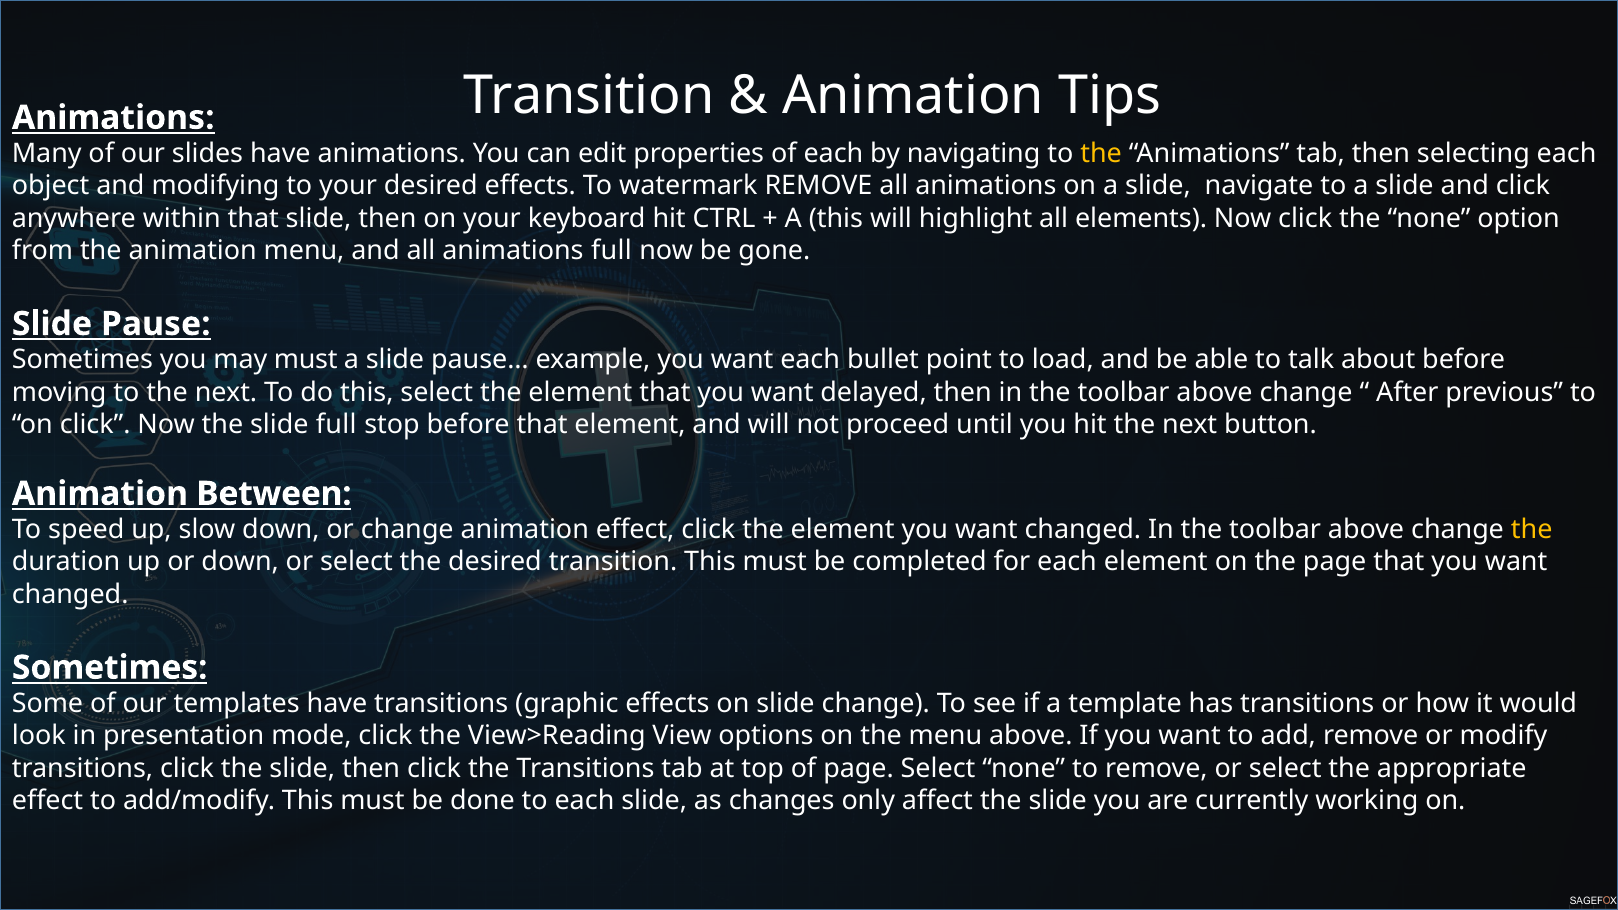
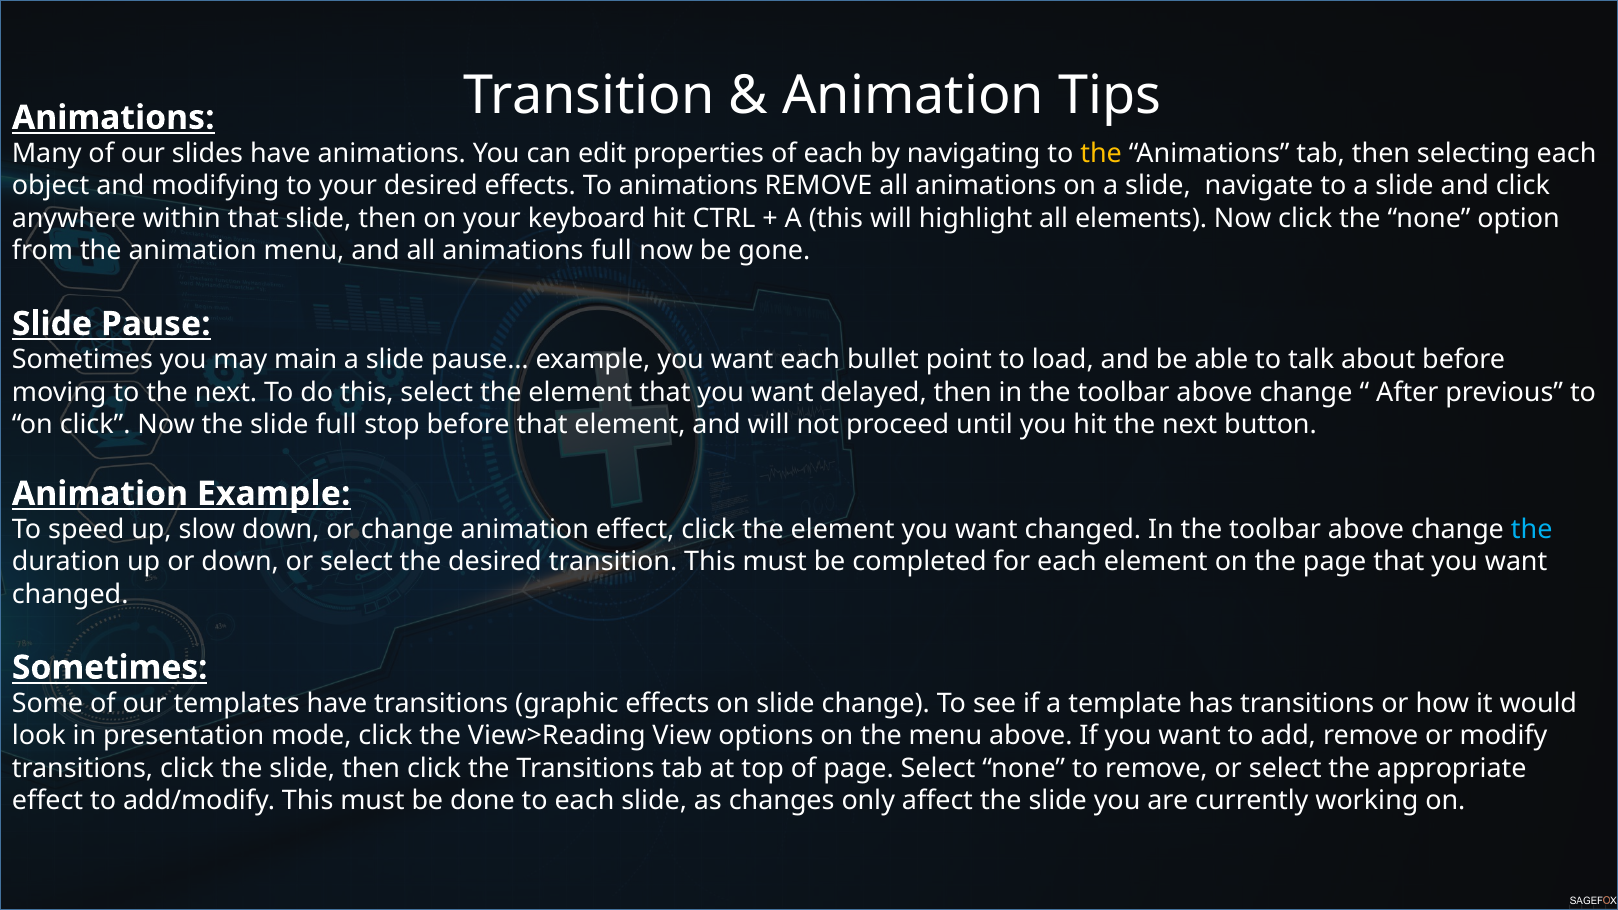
To watermark: watermark -> animations (688, 186)
may must: must -> main (306, 360)
Animation Between: Between -> Example (274, 494)
the colour: yellow -> light blue (1532, 530)
